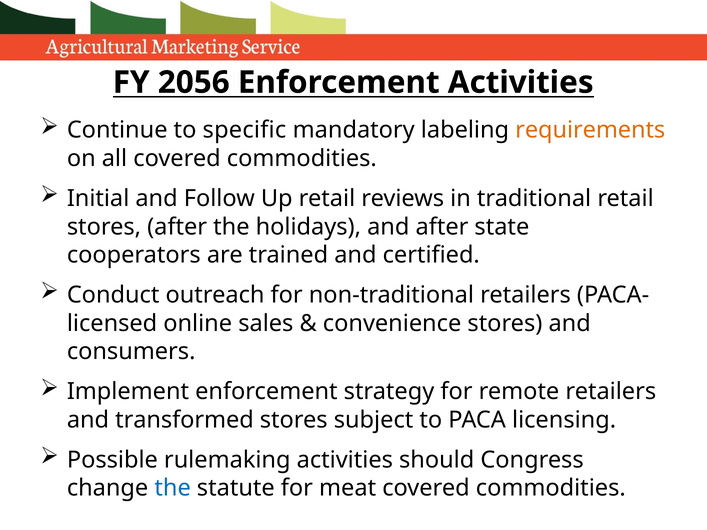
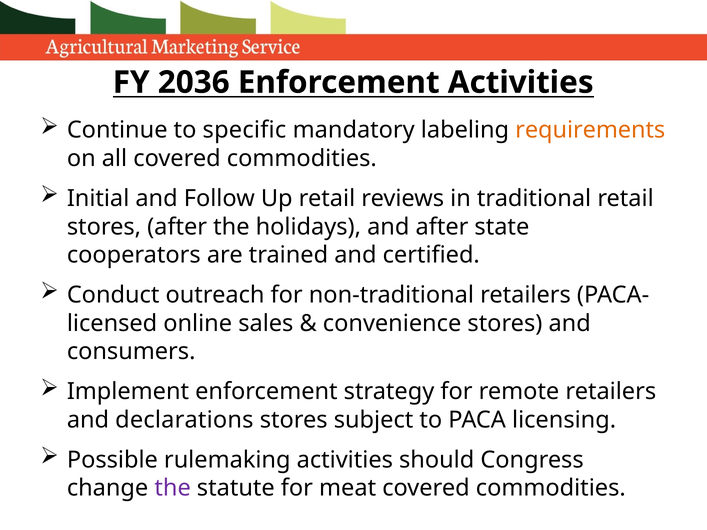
2056: 2056 -> 2036 (194, 82)
transformed: transformed -> declarations (184, 420)
the colour: blue -> purple (173, 488)
